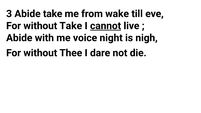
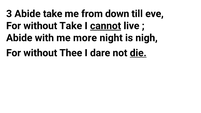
wake: wake -> down (117, 14)
voice: voice -> more (85, 38)
die underline: none -> present (138, 53)
